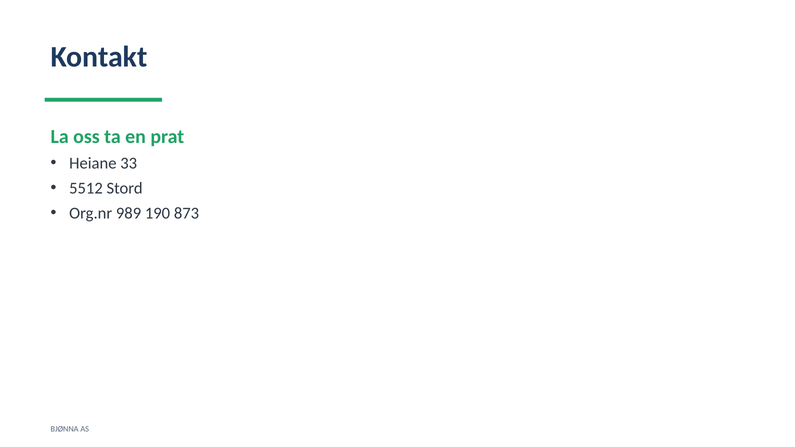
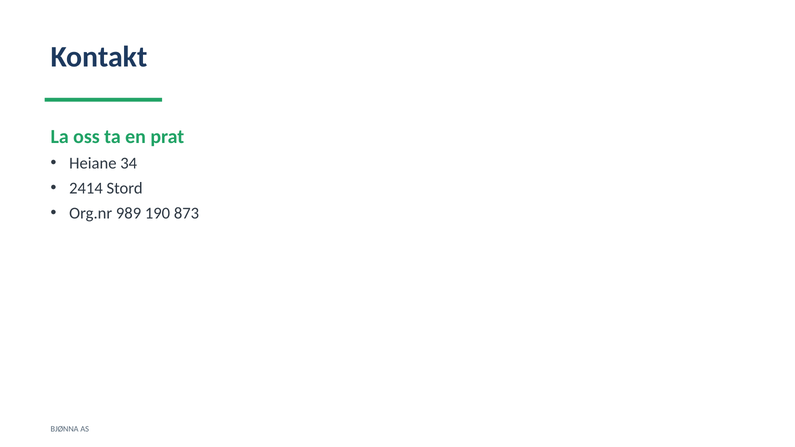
33: 33 -> 34 (129, 163)
5512: 5512 -> 2414 (86, 188)
